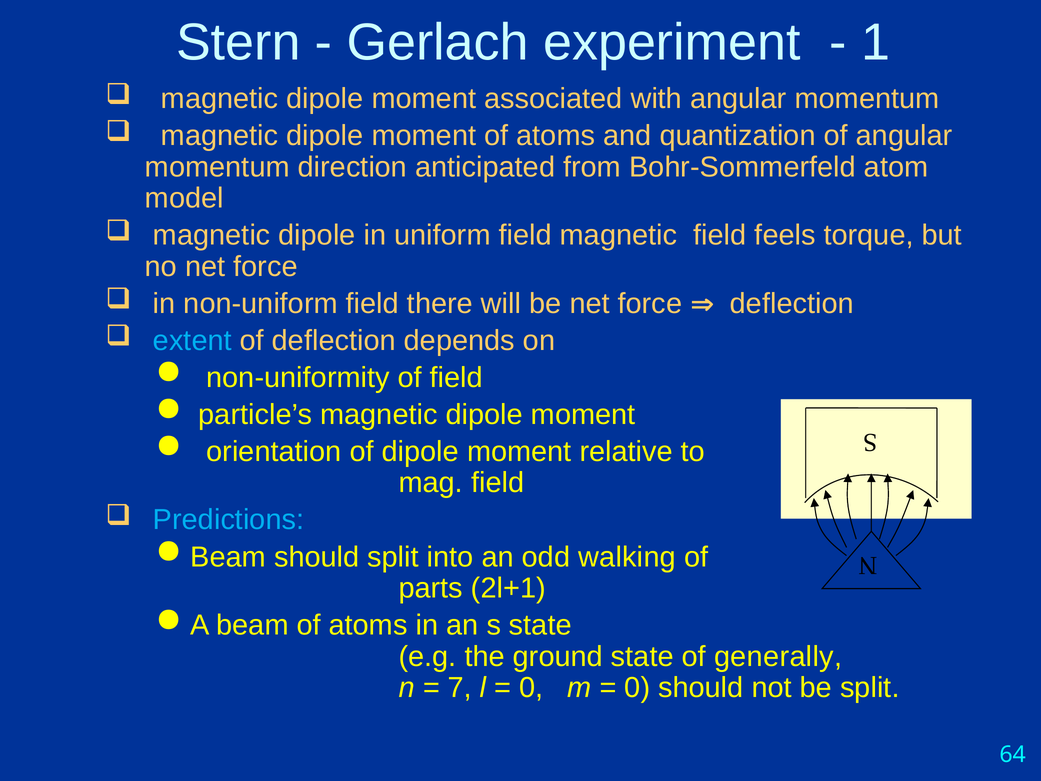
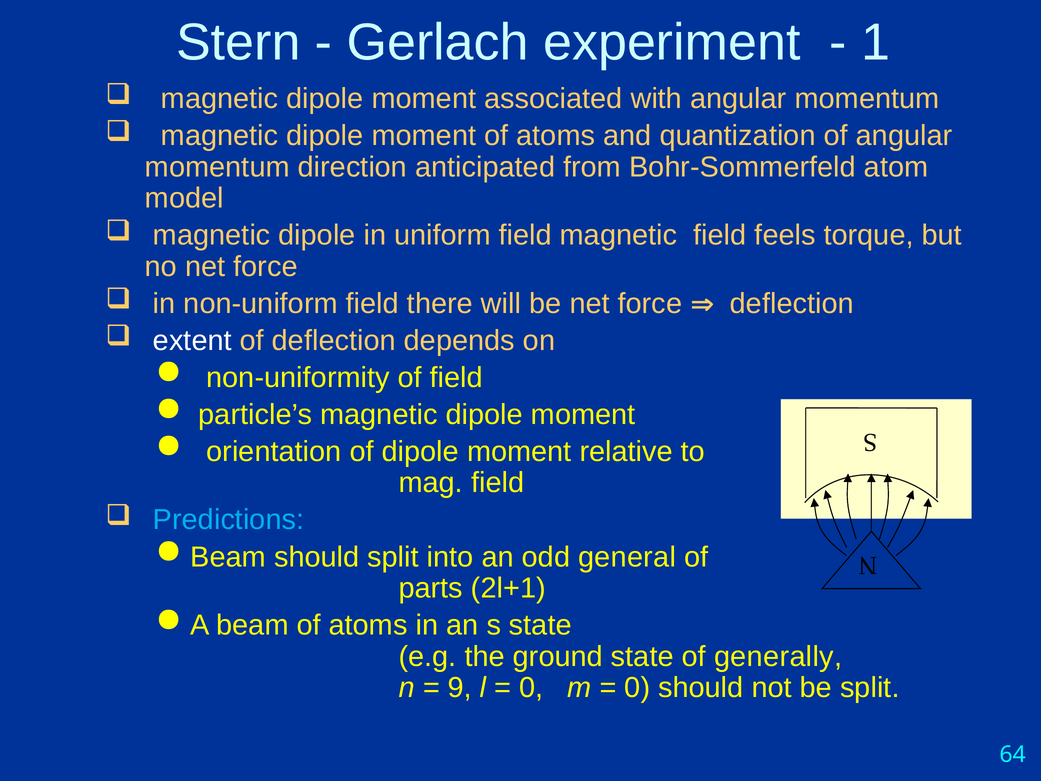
extent colour: light blue -> white (192, 340)
walking: walking -> general (627, 557)
7: 7 -> 9 (460, 687)
